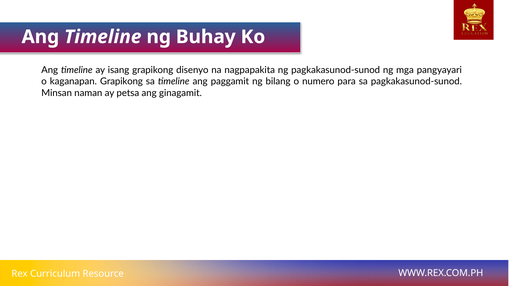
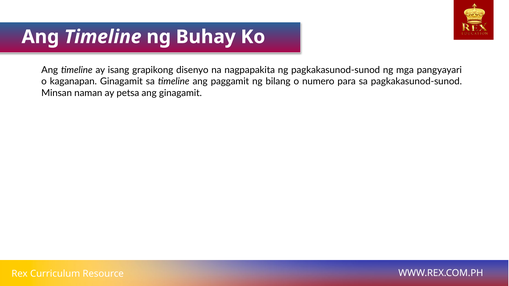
kaganapan Grapikong: Grapikong -> Ginagamit (121, 82)
